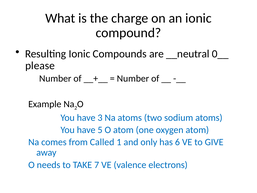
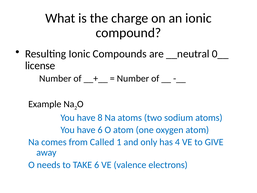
please: please -> license (40, 66)
3: 3 -> 8 (100, 118)
have 5: 5 -> 6 (100, 130)
6: 6 -> 4 (177, 142)
TAKE 7: 7 -> 6 (97, 165)
